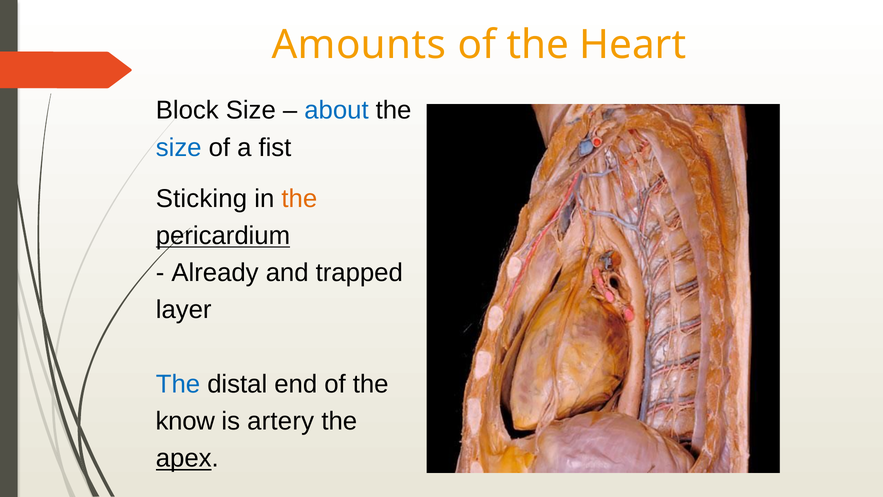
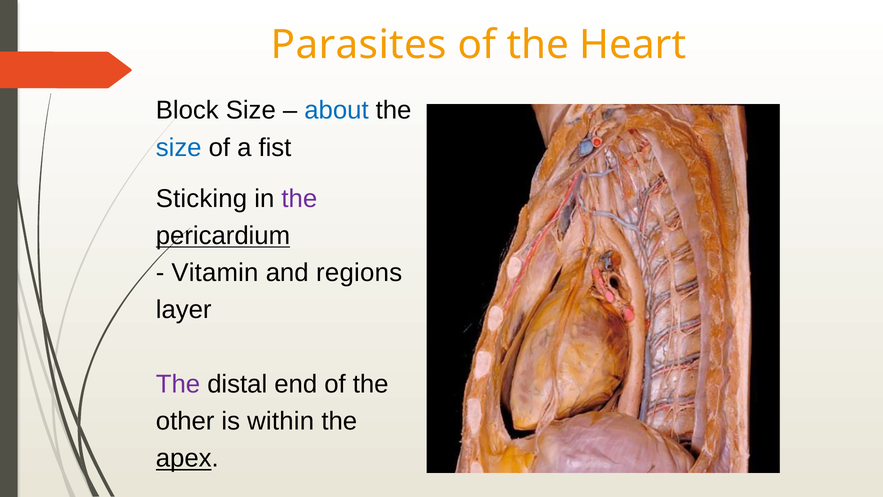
Amounts: Amounts -> Parasites (359, 45)
the colour: orange -> purple (299, 198)
Already: Already -> Vitamin (215, 273)
trapped: trapped -> regions (359, 273)
The colour: blue -> purple (178, 384)
know: know -> other (185, 421)
artery: artery -> within (281, 421)
